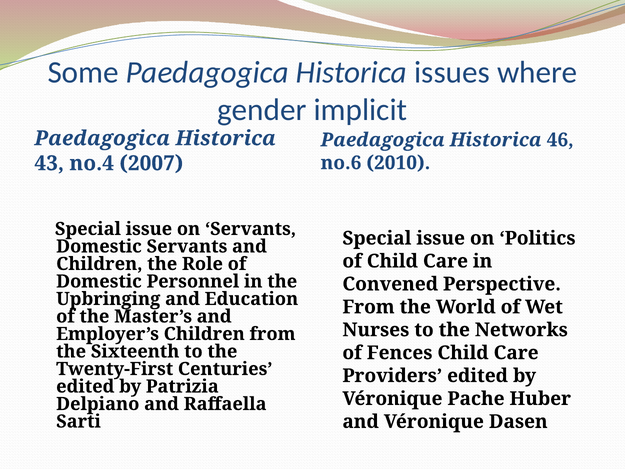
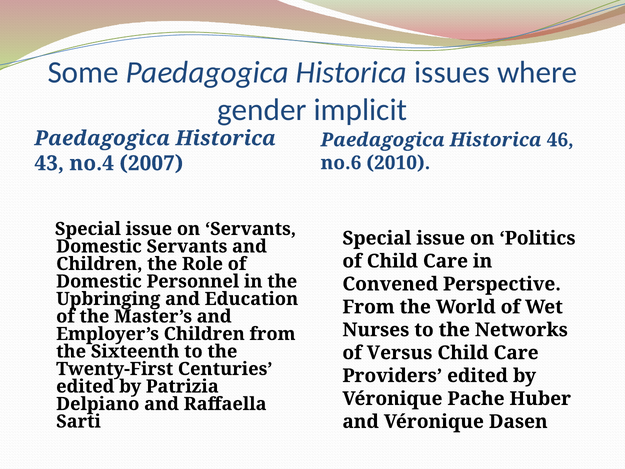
Fences: Fences -> Versus (400, 353)
